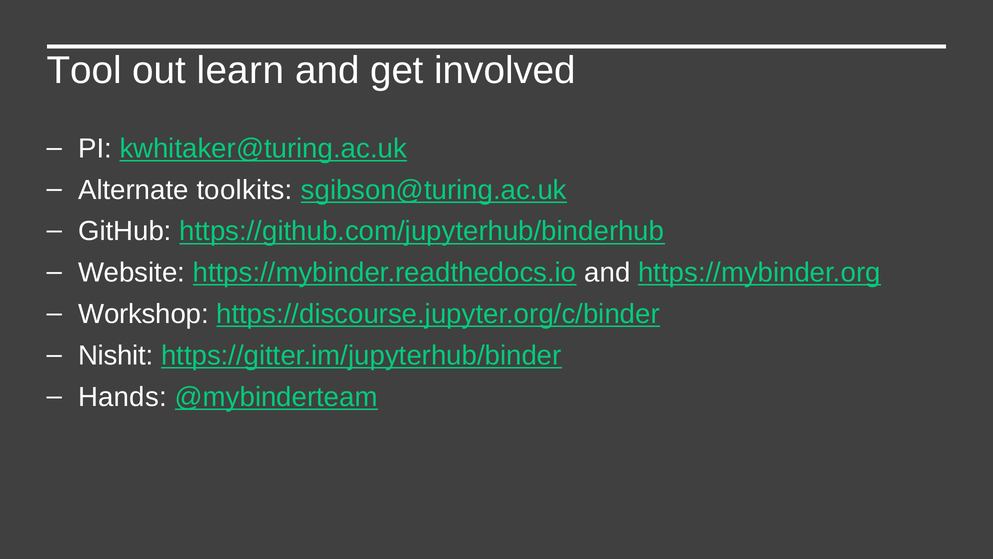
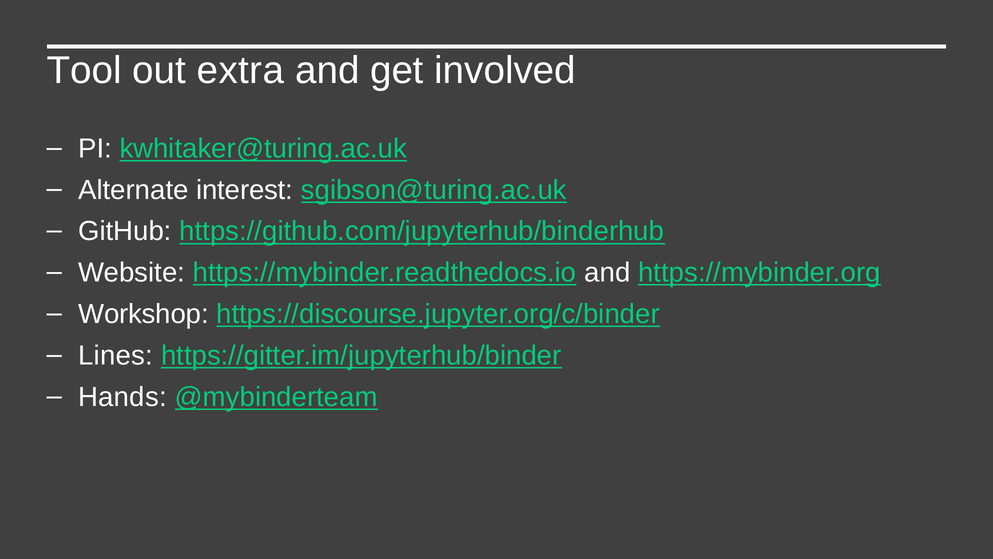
learn: learn -> extra (240, 71)
toolkits: toolkits -> interest (245, 190)
Nishit: Nishit -> Lines (116, 355)
